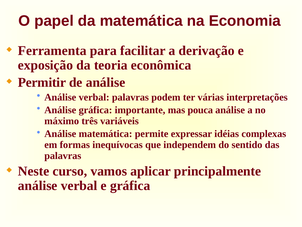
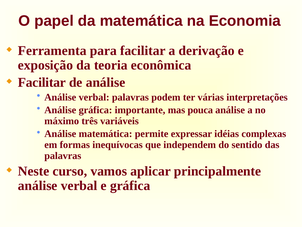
Permitir: Permitir -> Facilitar (42, 82)
